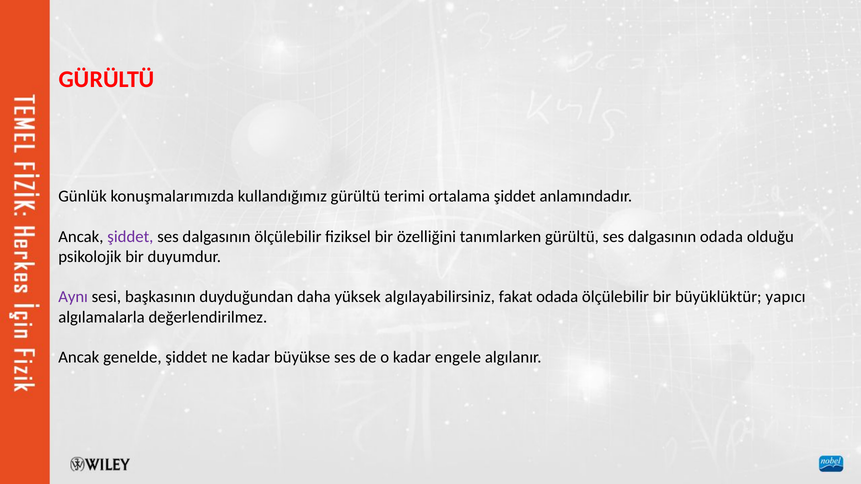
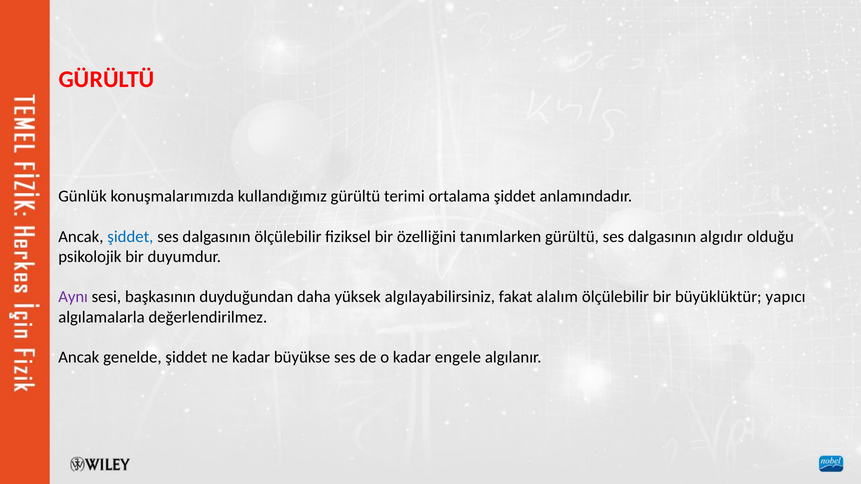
şiddet colour: purple -> blue (130, 237)
dalgasının odada: odada -> algıdır (721, 237)
fakat odada: odada -> alalım (557, 297)
